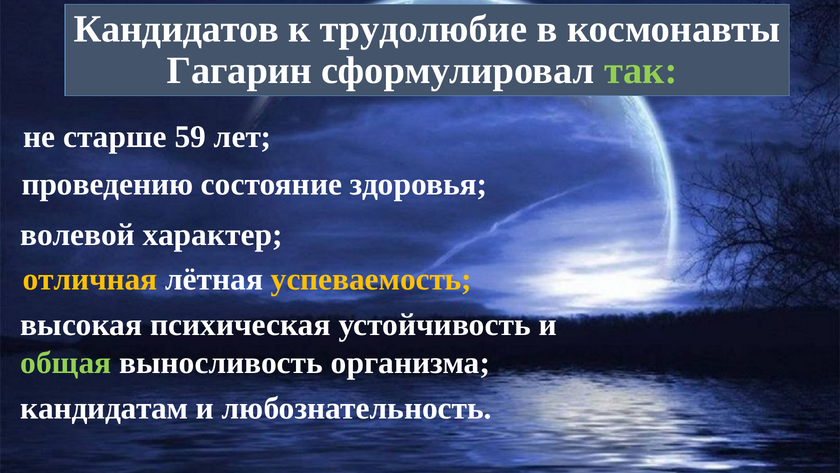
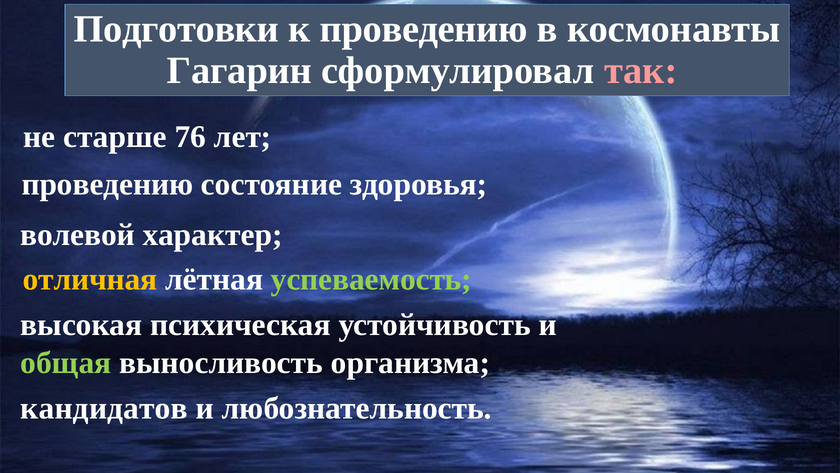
Кандидатов: Кандидатов -> Подготовки (176, 29)
к трудолюбие: трудолюбие -> проведению (424, 29)
так colour: light green -> pink (641, 71)
59: 59 -> 76 (190, 137)
успеваемость colour: yellow -> light green (371, 279)
кандидатам: кандидатам -> кандидатов (104, 408)
